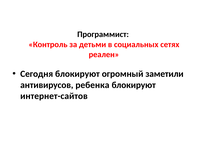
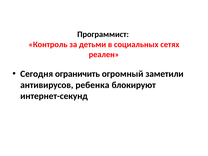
Сегодня блокируют: блокируют -> ограничить (77, 74)
интернет-сайтов: интернет-сайтов -> интернет-секунд (54, 96)
